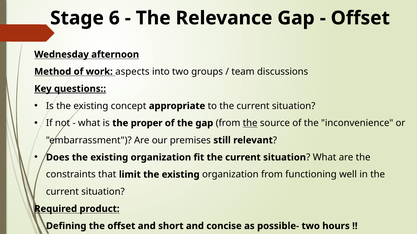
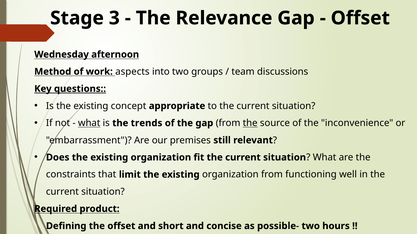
6: 6 -> 3 (114, 18)
what underline: none -> present (89, 123)
proper: proper -> trends (147, 123)
